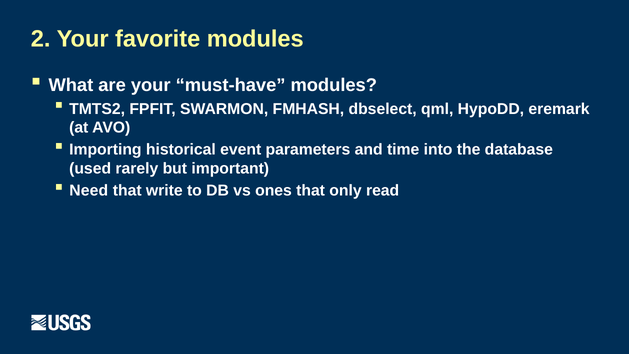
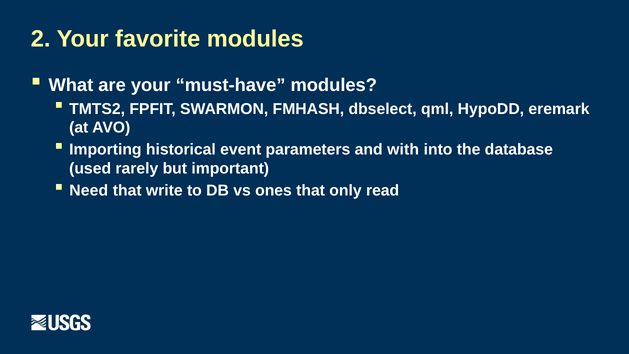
time: time -> with (403, 150)
